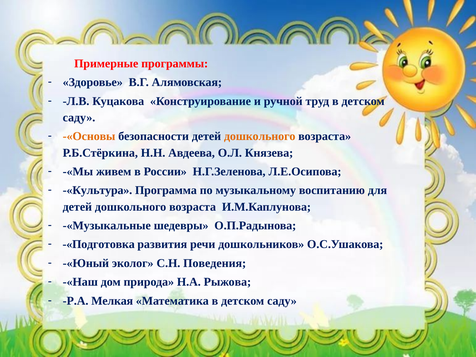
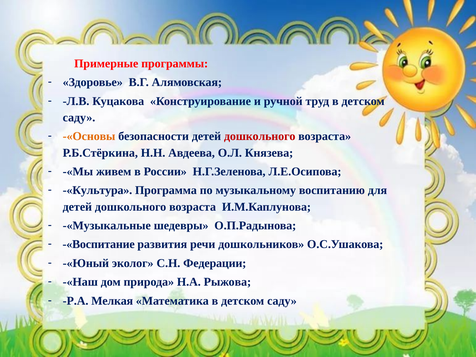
дошкольного colour: orange -> red (260, 136)
-«Подготовка: -«Подготовка -> -«Воспитание (99, 244)
Поведения: Поведения -> Федерации (215, 263)
